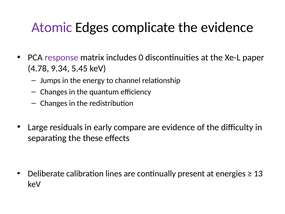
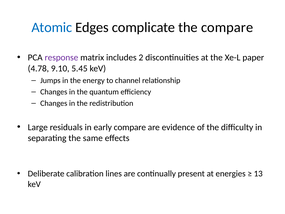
Atomic colour: purple -> blue (52, 27)
the evidence: evidence -> compare (227, 27)
0: 0 -> 2 (141, 57)
9.34: 9.34 -> 9.10 (60, 68)
these: these -> same (93, 138)
